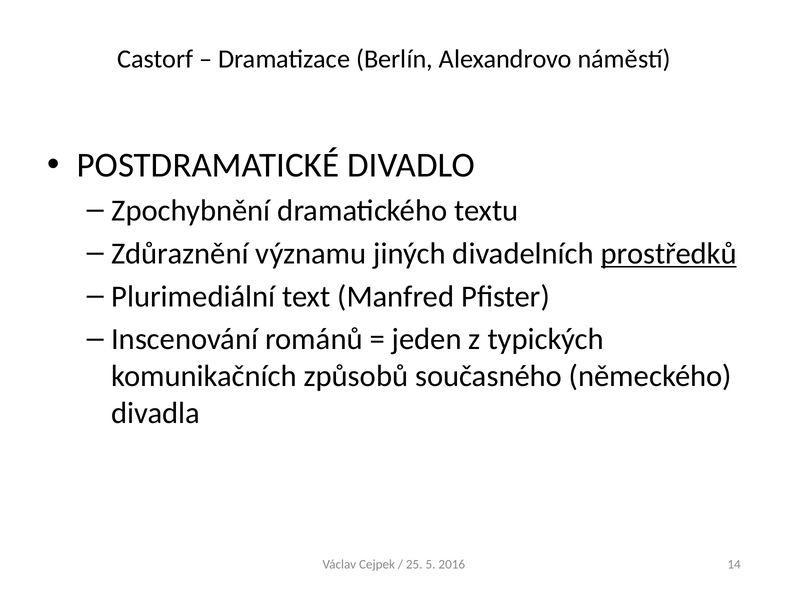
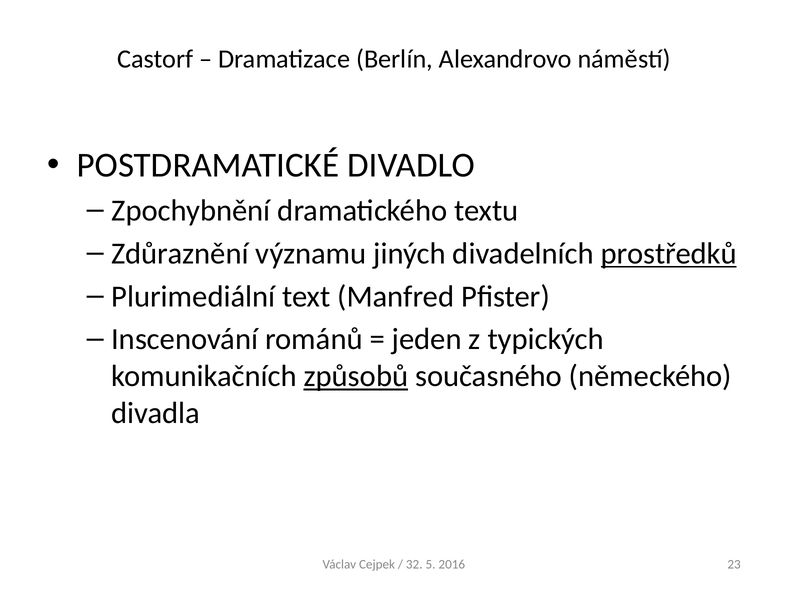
způsobů underline: none -> present (356, 376)
25: 25 -> 32 (414, 564)
14: 14 -> 23 (734, 564)
